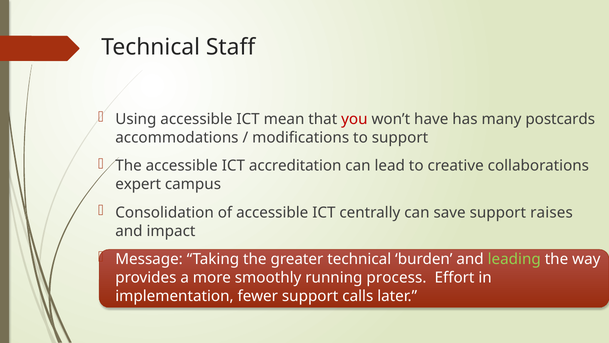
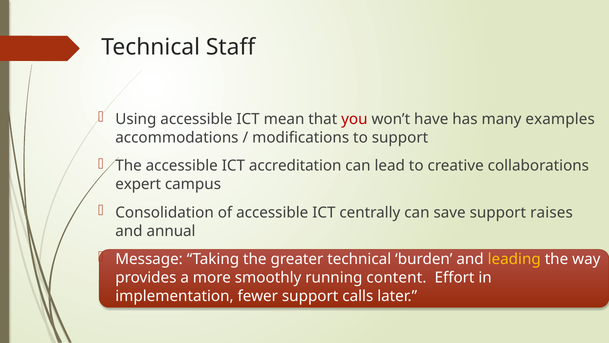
postcards: postcards -> examples (560, 119)
impact: impact -> annual (171, 231)
leading colour: light green -> yellow (514, 259)
process: process -> content (396, 277)
